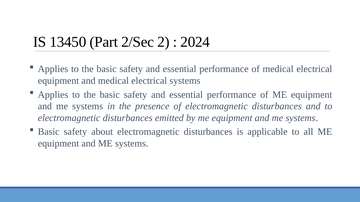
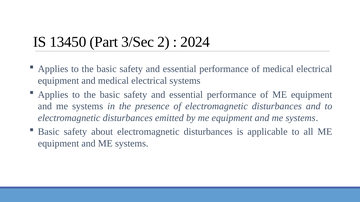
2/Sec: 2/Sec -> 3/Sec (138, 42)
